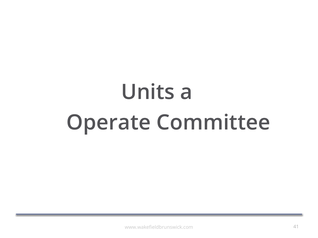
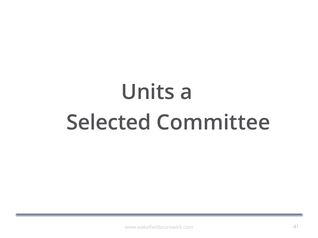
Operate: Operate -> Selected (109, 123)
